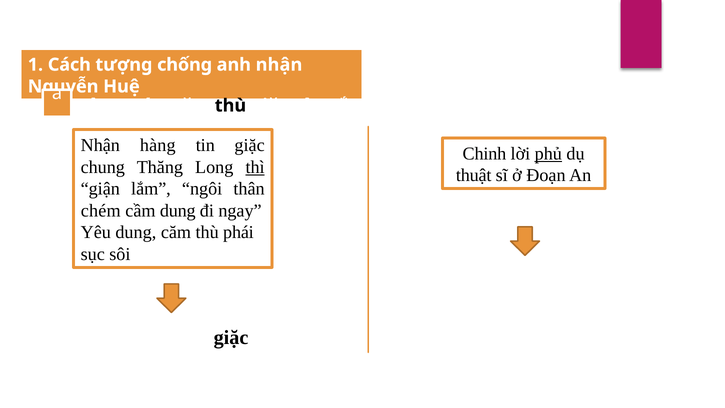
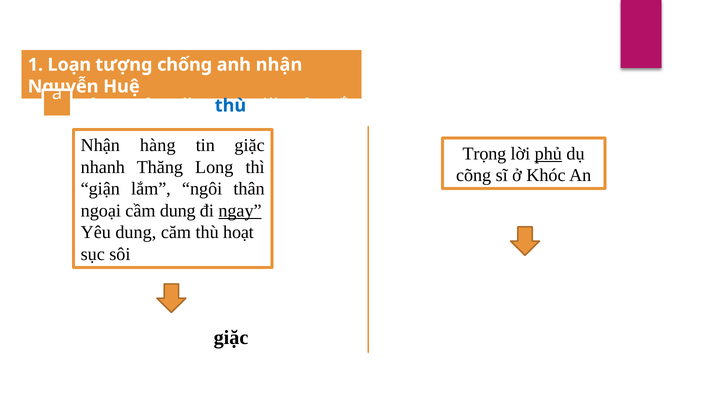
Cách: Cách -> Loạn (69, 65)
thù colour: black -> blue (230, 106)
Chinh: Chinh -> Trọng (484, 154)
chung: chung -> nhanh (103, 167)
thì underline: present -> none (255, 167)
thuật: thuật -> cõng (474, 175)
Đoạn: Đoạn -> Khóc (546, 175)
chém: chém -> ngoại (101, 211)
ngay underline: none -> present (240, 211)
phái: phái -> hoạt (238, 232)
